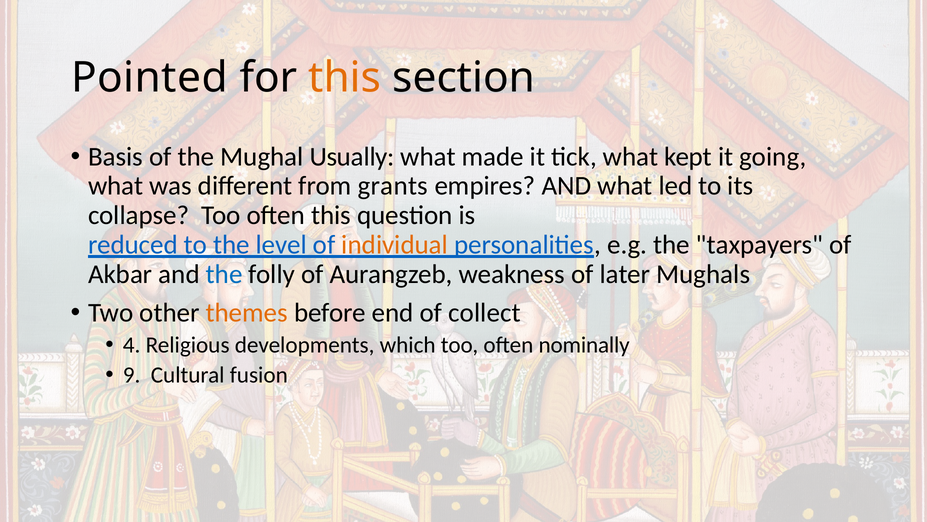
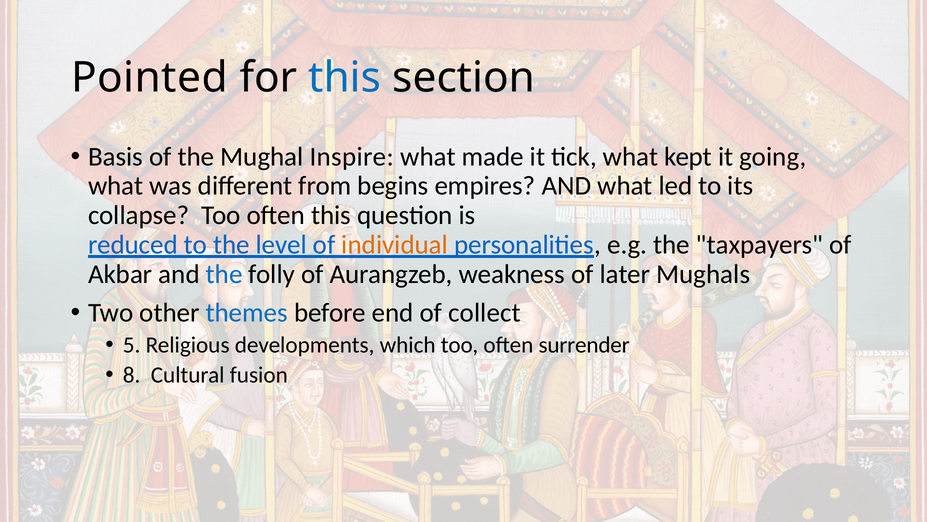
this colour: orange -> blue (345, 78)
Usually: Usually -> Inspire (352, 157)
grants: grants -> begins (393, 186)
themes colour: orange -> blue (247, 313)
4: 4 -> 5 (132, 345)
nominally: nominally -> surrender (584, 345)
9: 9 -> 8 (132, 374)
